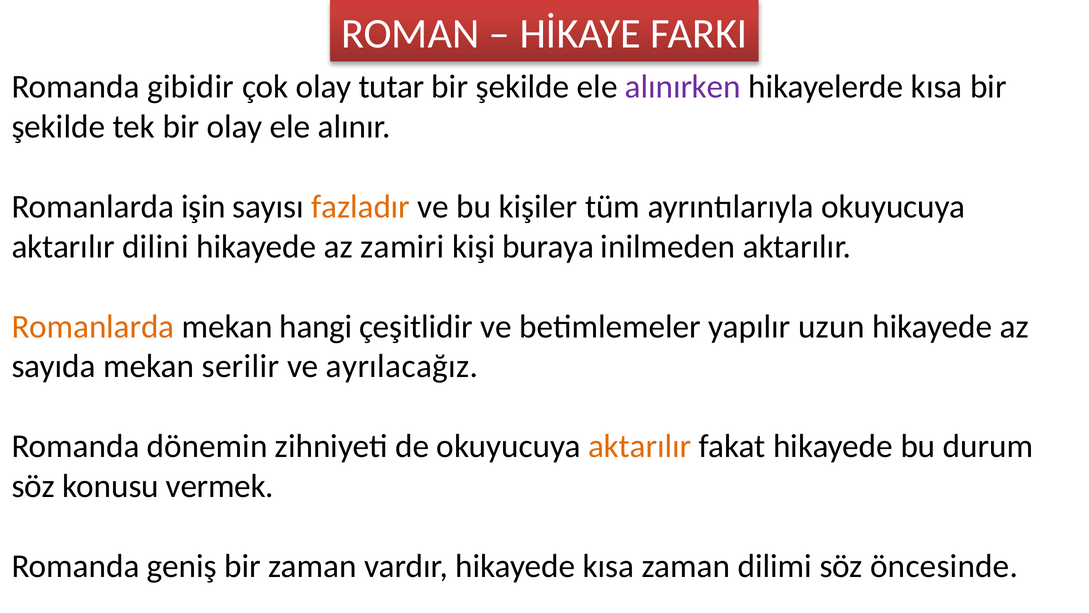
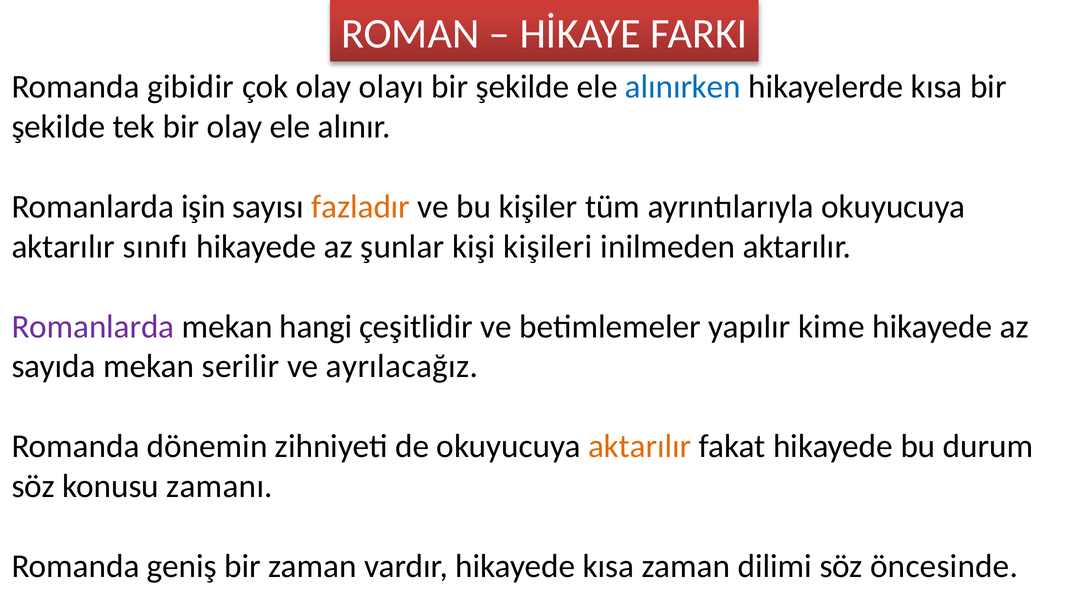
tutar: tutar -> olayı (391, 87)
alınırken colour: purple -> blue (683, 87)
dilini: dilini -> sınıfı (155, 246)
zamiri: zamiri -> şunlar (402, 246)
buraya: buraya -> kişileri (548, 246)
Romanlarda colour: orange -> purple (93, 326)
uzun: uzun -> kime (831, 326)
vermek: vermek -> zamanı (220, 486)
